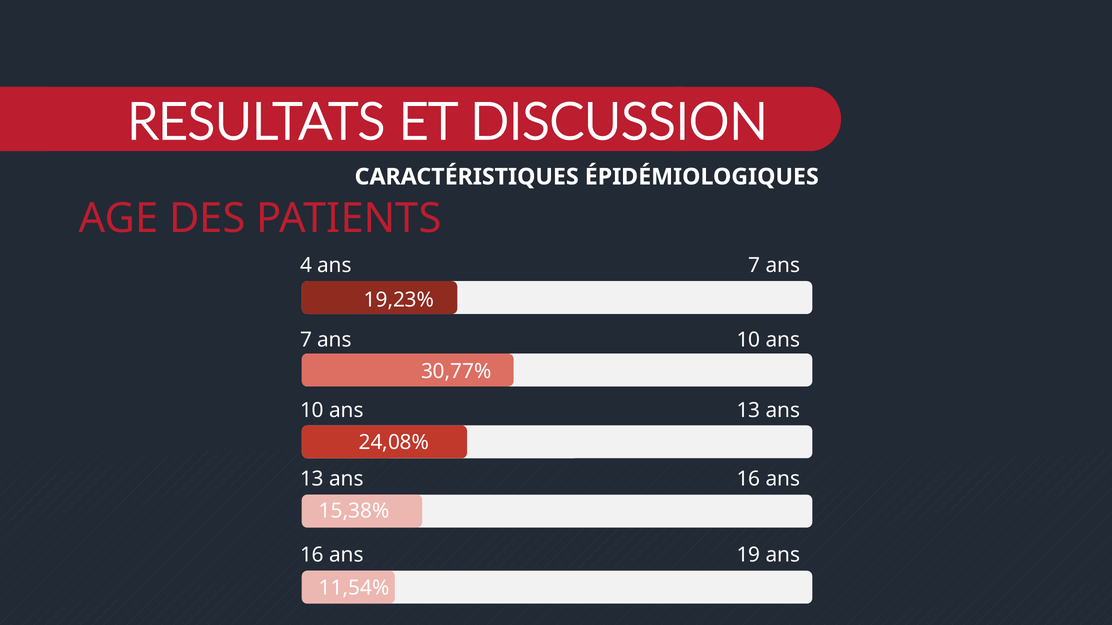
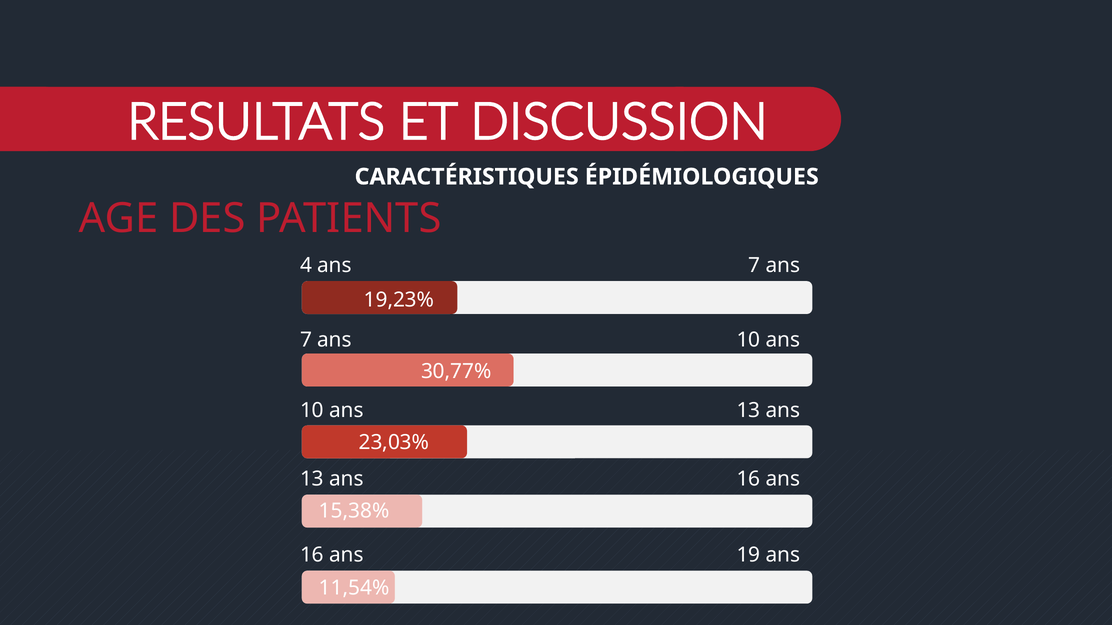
24,08%: 24,08% -> 23,03% (394, 443)
